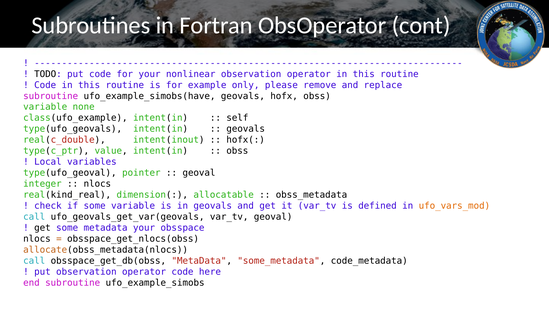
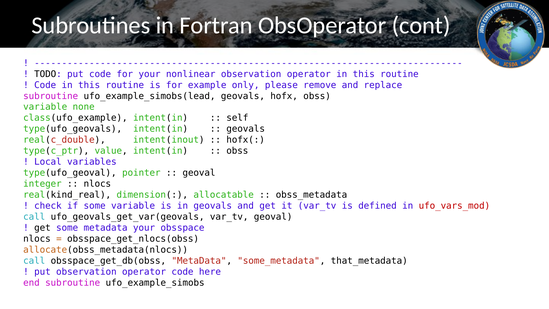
ufo_example_simobs(have: ufo_example_simobs(have -> ufo_example_simobs(lead (150, 96)
ufo_vars_mod colour: orange -> red (454, 206)
code_metadata: code_metadata -> that_metadata (369, 261)
